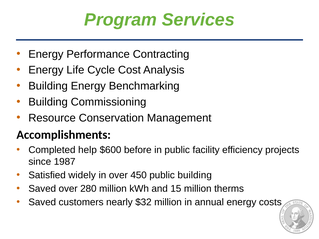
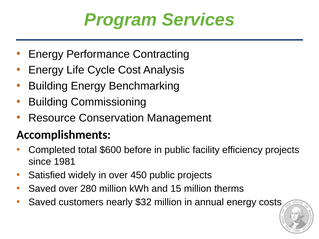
help: help -> total (87, 150)
1987: 1987 -> 1981 (65, 162)
public building: building -> projects (195, 175)
